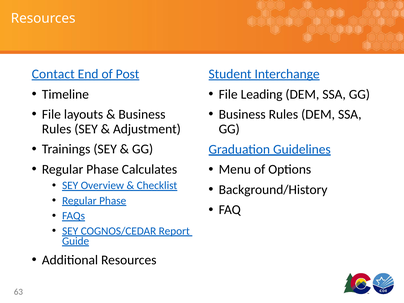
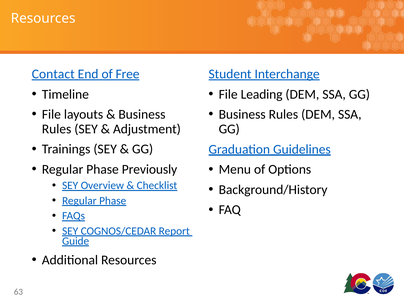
Post: Post -> Free (128, 74)
Calculates: Calculates -> Previously (150, 169)
